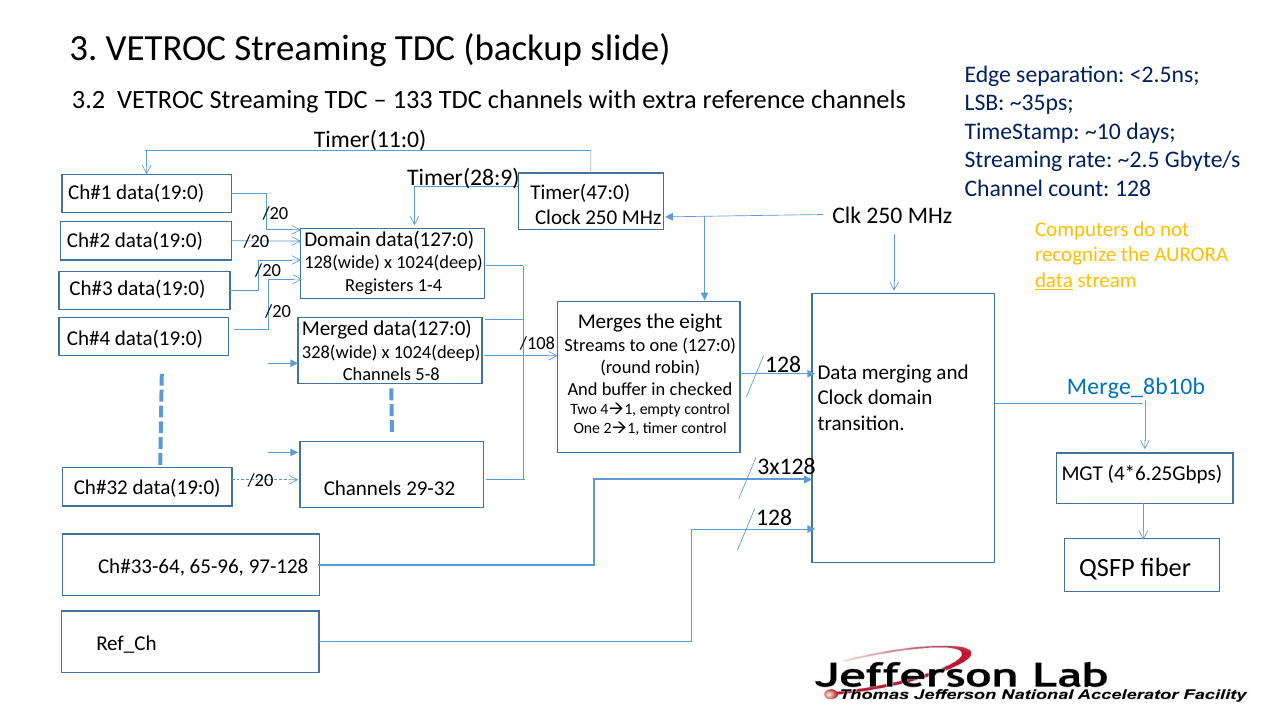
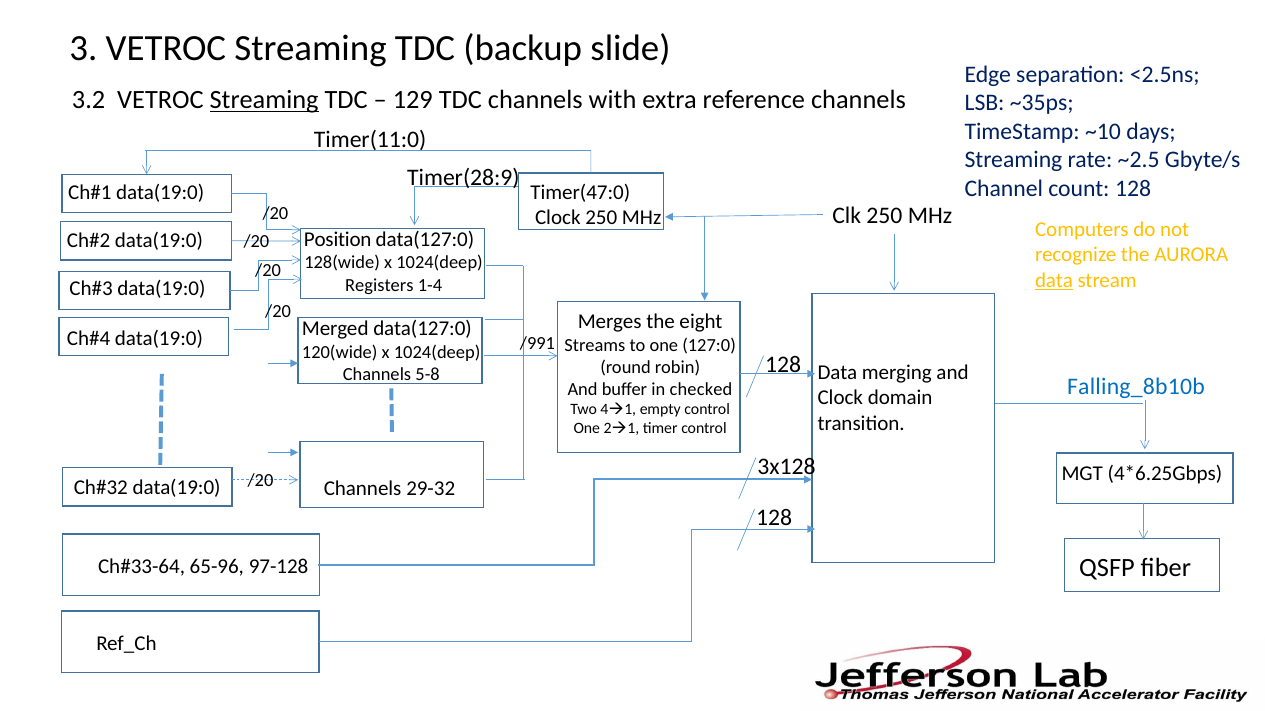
Streaming underline: none -> present (264, 100)
133: 133 -> 129 (413, 100)
Domain: Domain -> Position (338, 240)
/108: /108 -> /991 (537, 343)
328(wide: 328(wide -> 120(wide (340, 353)
Merge_8b10b: Merge_8b10b -> Falling_8b10b (1136, 387)
